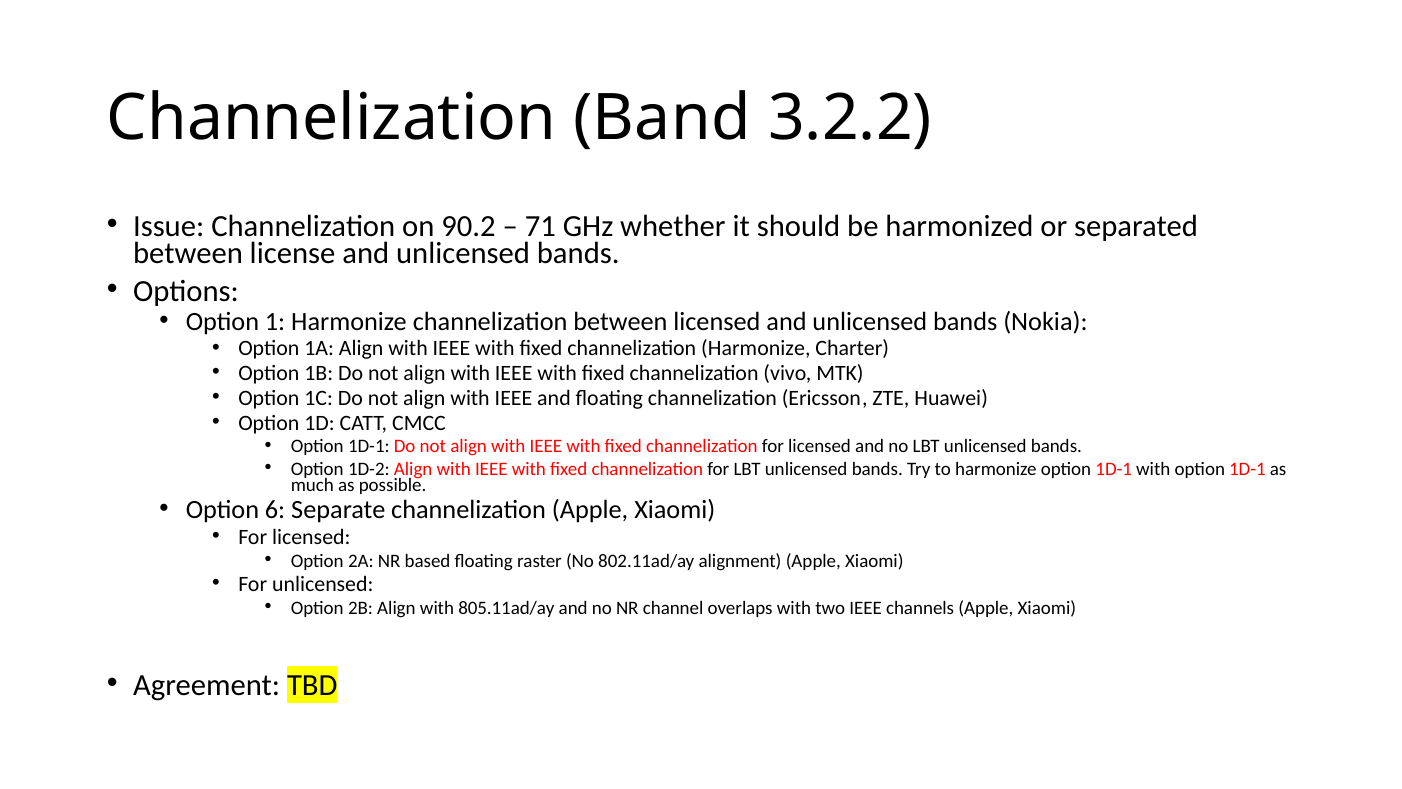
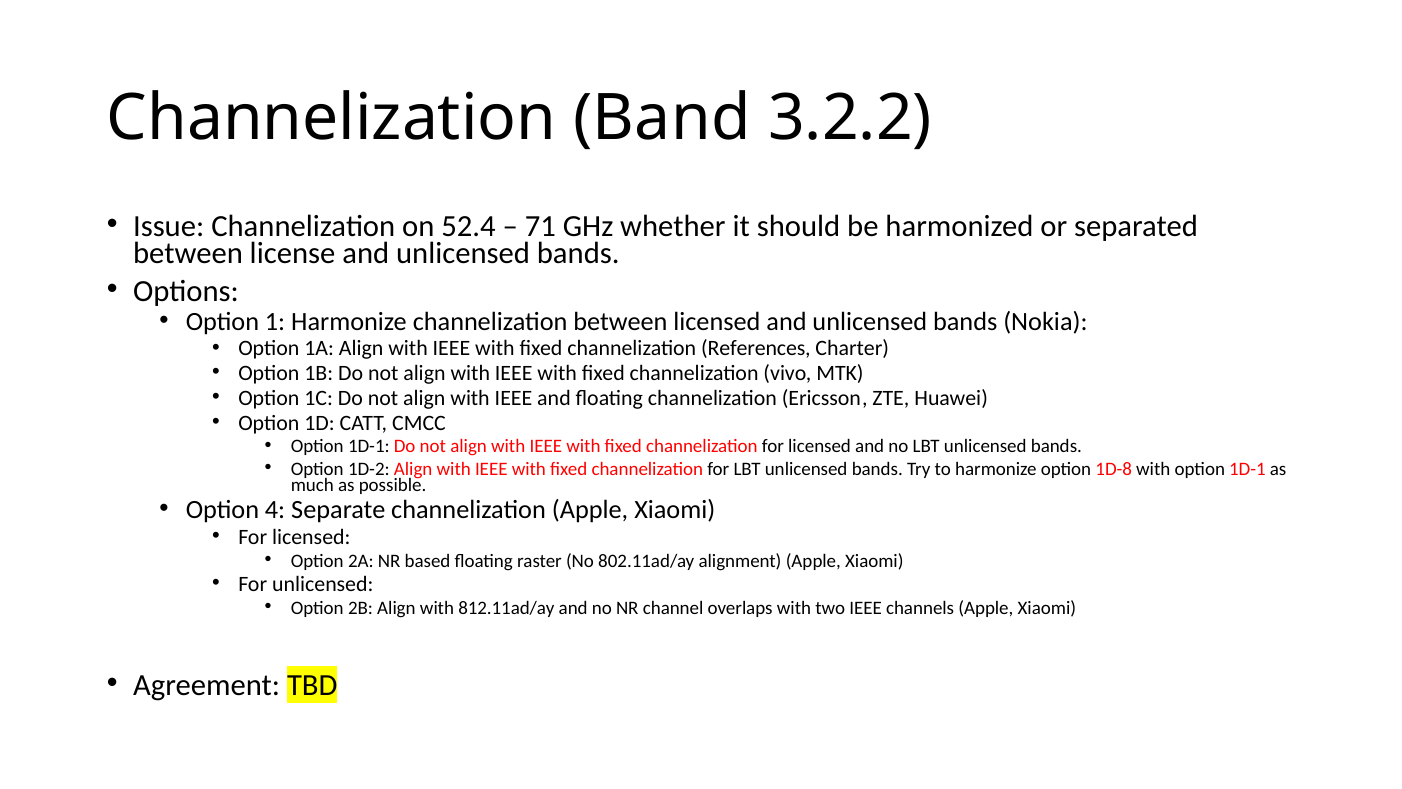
90.2: 90.2 -> 52.4 (469, 226)
channelization Harmonize: Harmonize -> References (756, 349)
harmonize option 1D-1: 1D-1 -> 1D-8 (1114, 469)
6: 6 -> 4 (275, 510)
805.11ad/ay: 805.11ad/ay -> 812.11ad/ay (506, 607)
